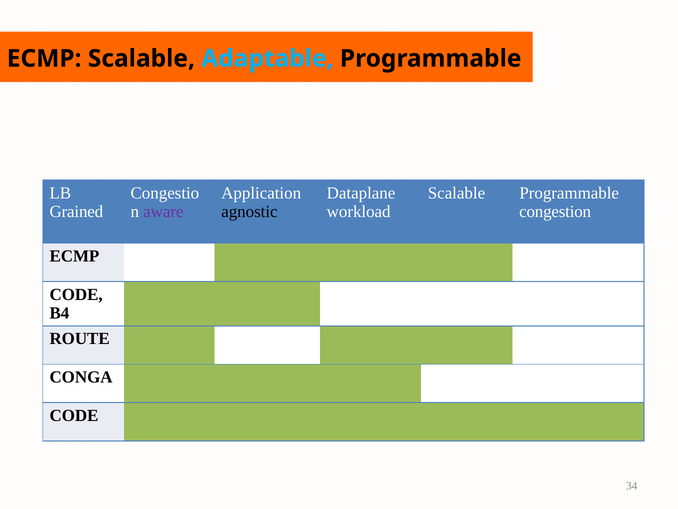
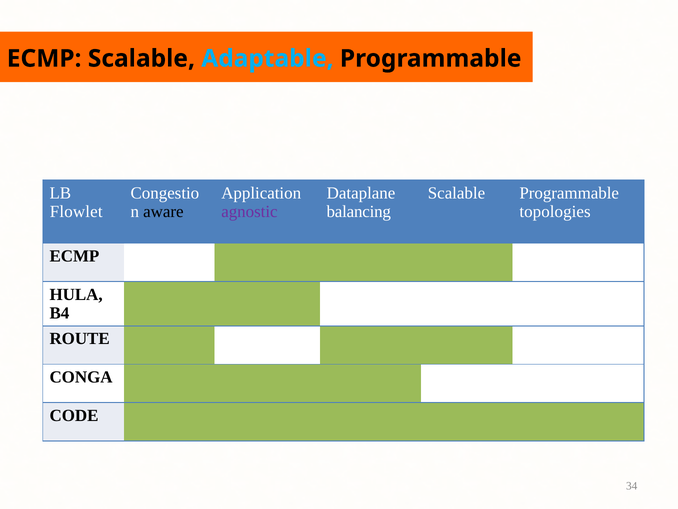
Grained: Grained -> Flowlet (76, 212)
aware colour: purple -> black (163, 212)
agnostic colour: black -> purple (249, 212)
workload: workload -> balancing (359, 212)
congestion: congestion -> topologies (555, 212)
CODE: CODE -> HULA (76, 294)
